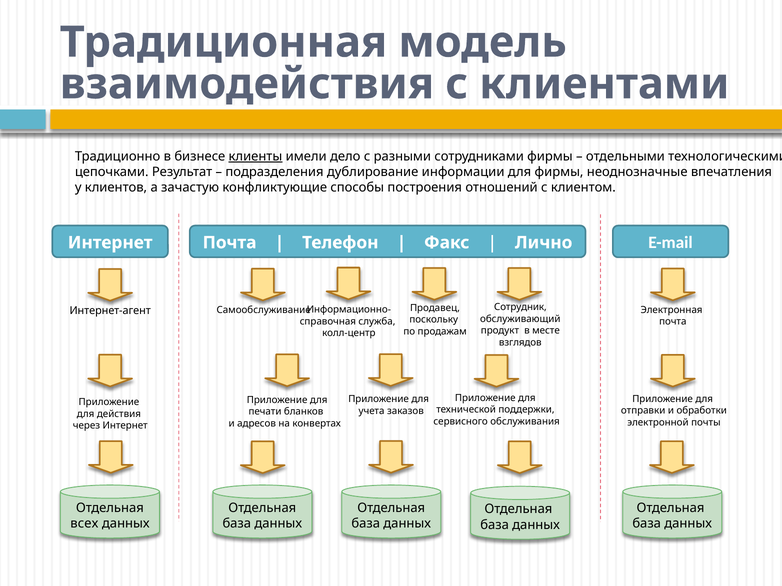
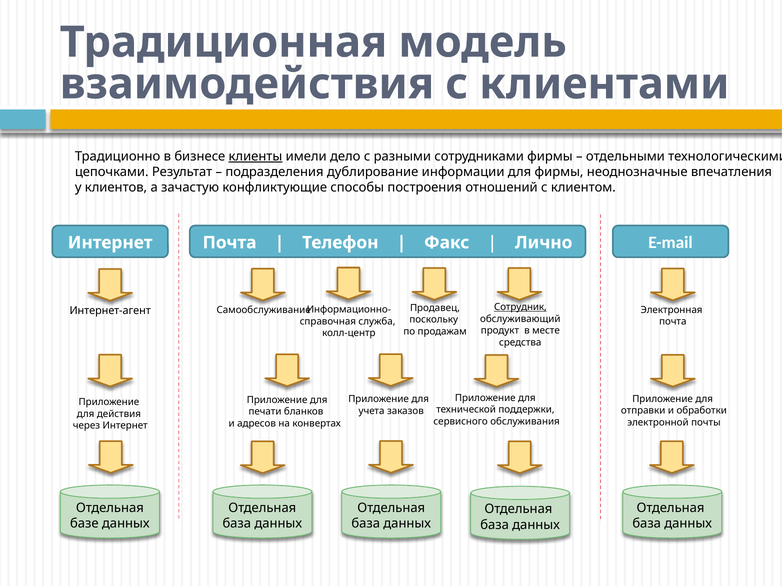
Сотрудник underline: none -> present (520, 307)
взглядов: взглядов -> средства (520, 343)
всех: всех -> базе (84, 524)
